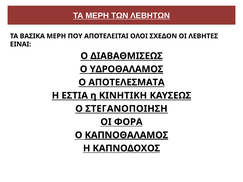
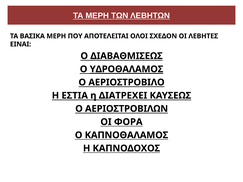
ΑΠΟΤΕΛΕΣΜΑΤΑ: ΑΠΟΤΕΛΕΣΜΑΤΑ -> ΑΕΡΙΟΣΤΡΟΒΙΛΟ (126, 82)
ΚΙΝΗΤΙΚΗ: ΚΙΝΗΤΙΚΗ -> ΔΙΑΤΡΕΧΕΙ (123, 96)
ΣΤΕΓΑΝΟΠΟΙΗΣΗ: ΣΤΕΓΑΝΟΠΟΙΗΣΗ -> ΑΕΡΙΟΣΤΡΟΒΙΛΩΝ (126, 109)
ΚΑΠΝΟΘΑΛΑΜΟΣ underline: present -> none (126, 135)
